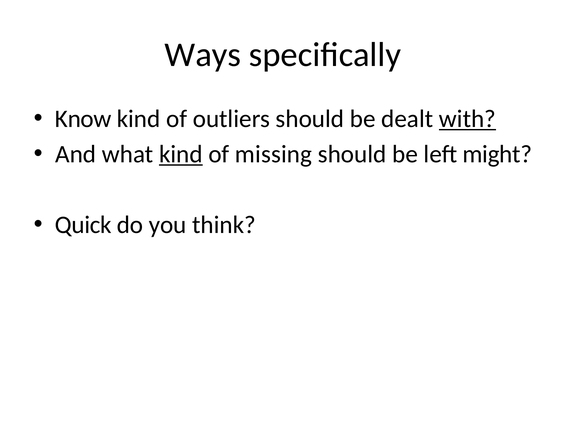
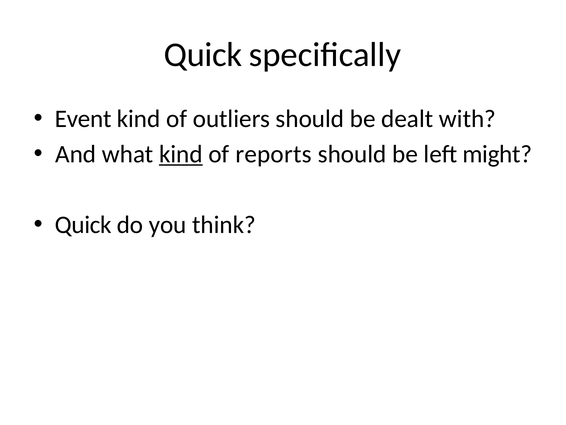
Ways: Ways -> Quick (203, 55)
Know: Know -> Event (83, 119)
with underline: present -> none (467, 119)
missing: missing -> reports (273, 154)
